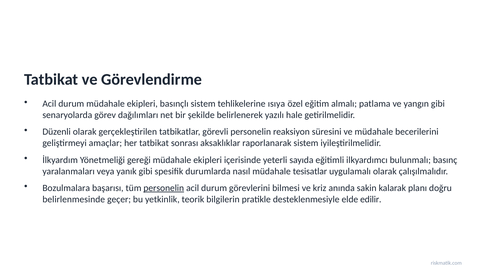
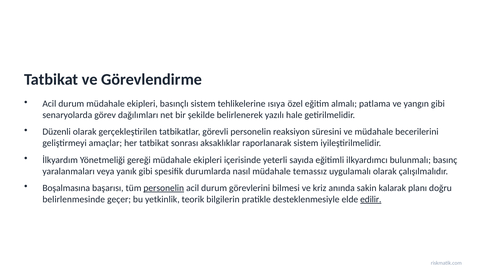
tesisatlar: tesisatlar -> temassız (310, 172)
Bozulmalara: Bozulmalara -> Boşalmasına (66, 188)
edilir underline: none -> present (371, 200)
